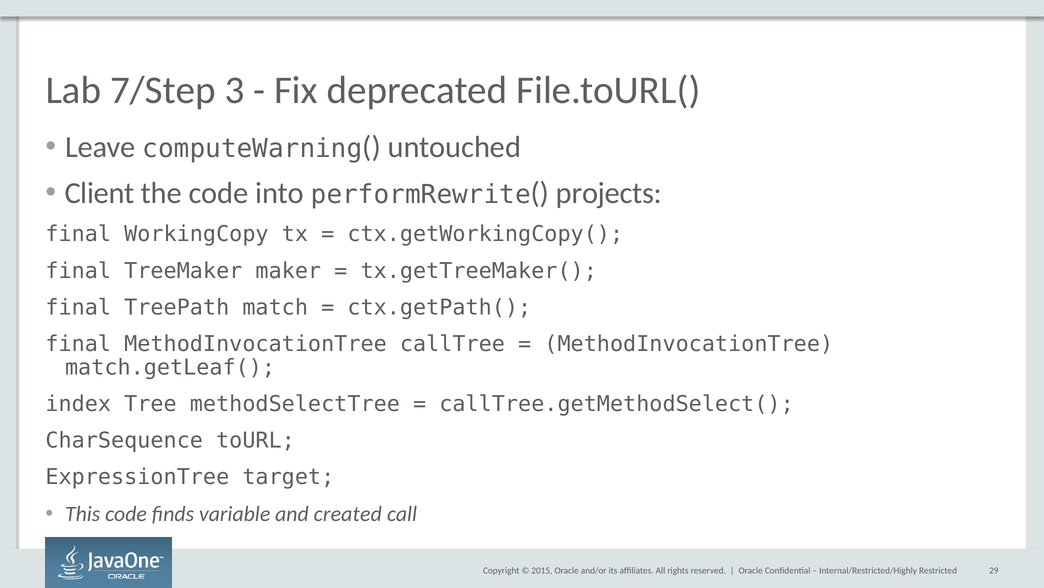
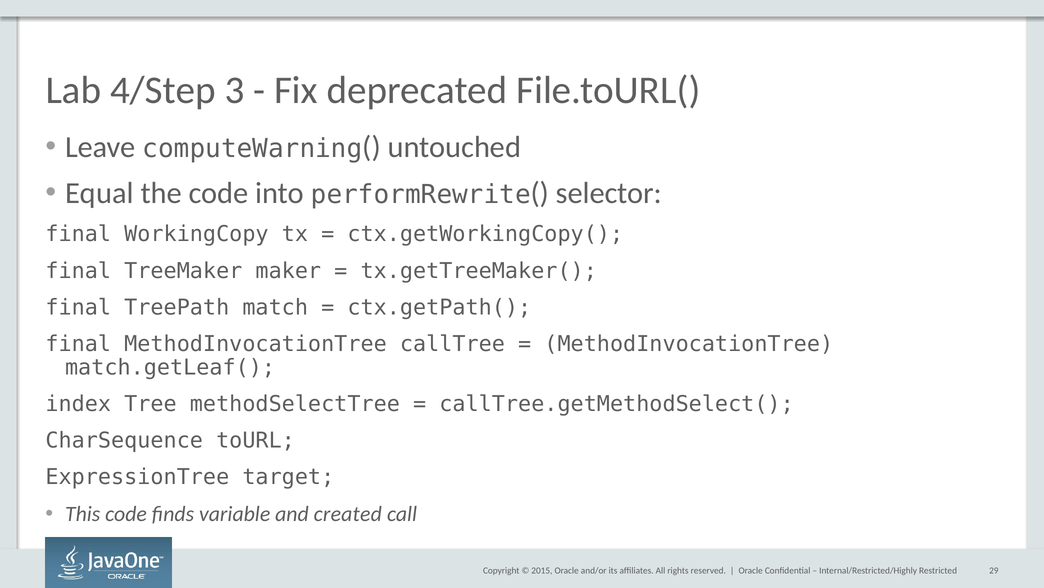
7/Step: 7/Step -> 4/Step (163, 90)
Client: Client -> Equal (99, 193)
projects: projects -> selector (609, 193)
